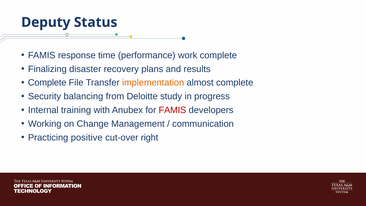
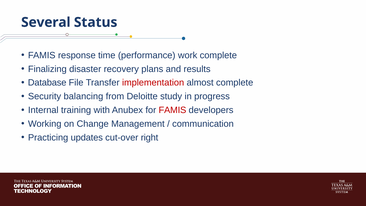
Deputy: Deputy -> Several (46, 22)
Complete: Complete -> Database (47, 83)
implementation colour: orange -> red (153, 83)
positive: positive -> updates (87, 137)
